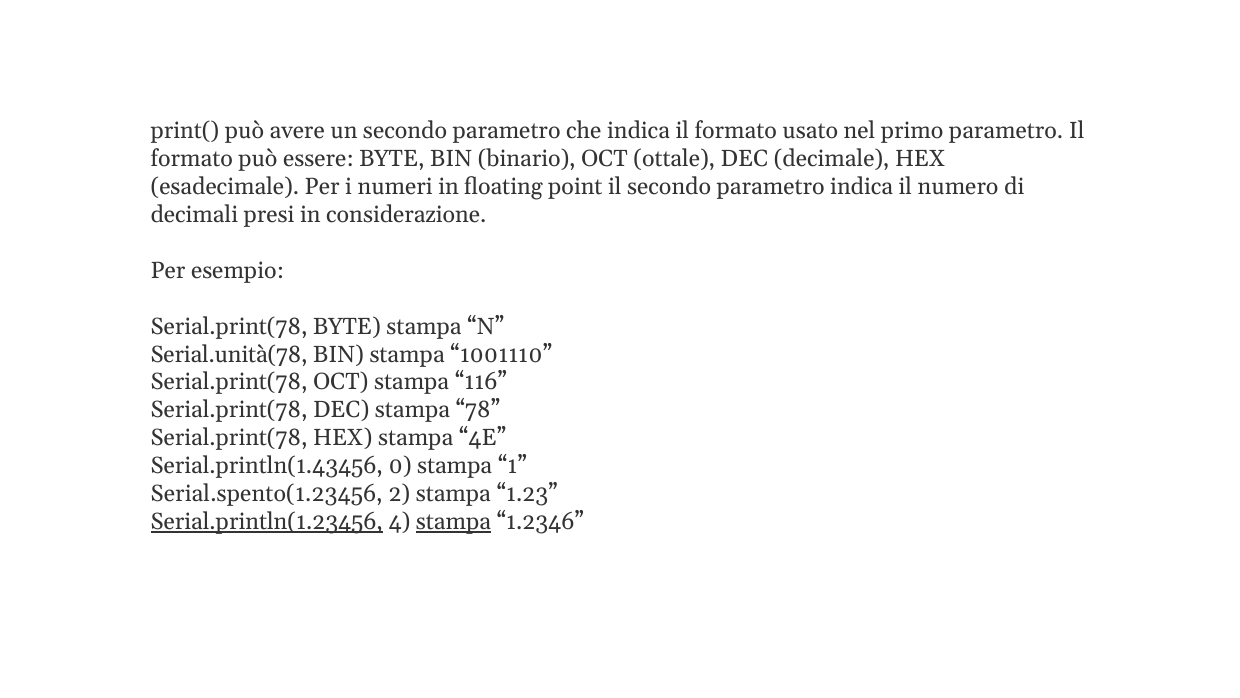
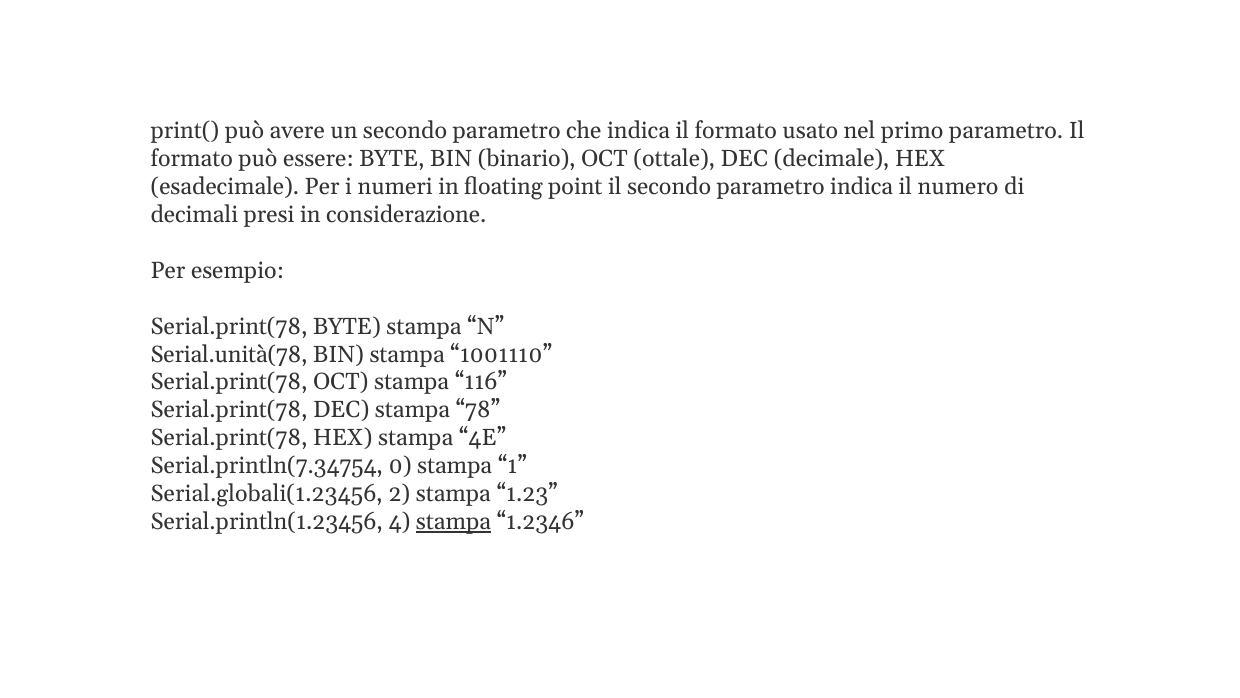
Serial.println(1.43456: Serial.println(1.43456 -> Serial.println(7.34754 (267, 466)
Serial.spento(1.23456: Serial.spento(1.23456 -> Serial.globali(1.23456 (267, 494)
Serial.println(1.23456 underline: present -> none (267, 522)
